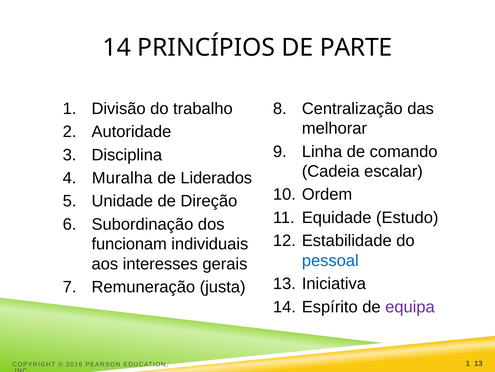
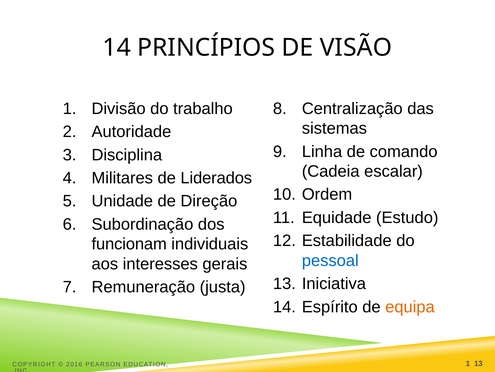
PARTE: PARTE -> VISÃO (356, 48)
melhorar: melhorar -> sistemas (334, 128)
Muralha: Muralha -> Militares (122, 178)
equipa colour: purple -> orange (410, 306)
